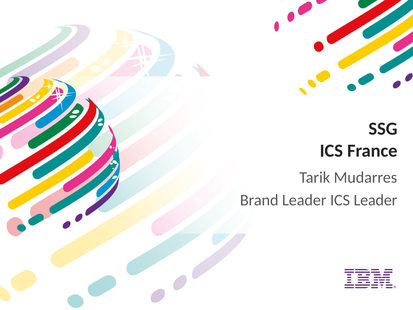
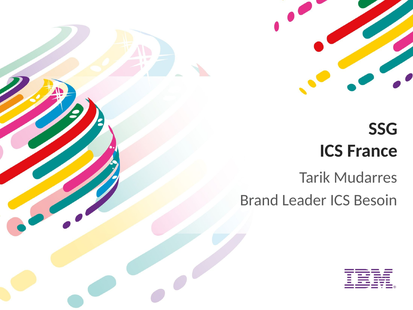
ICS Leader: Leader -> Besoin (375, 200)
